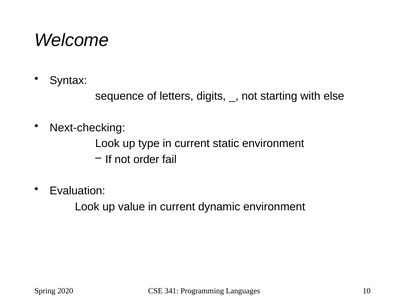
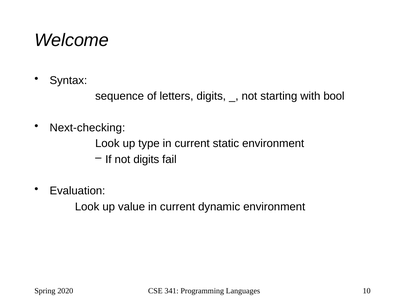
else: else -> bool (334, 96)
not order: order -> digits (146, 159)
